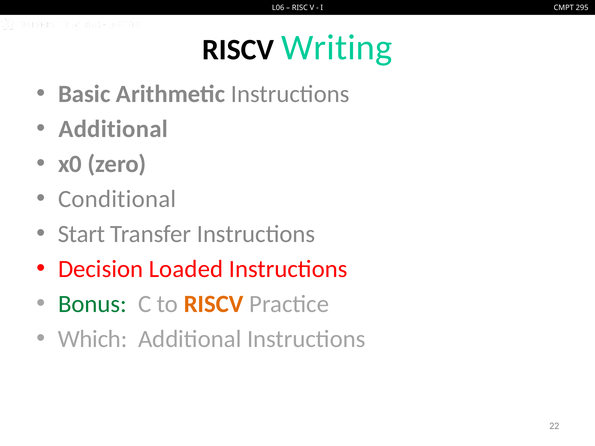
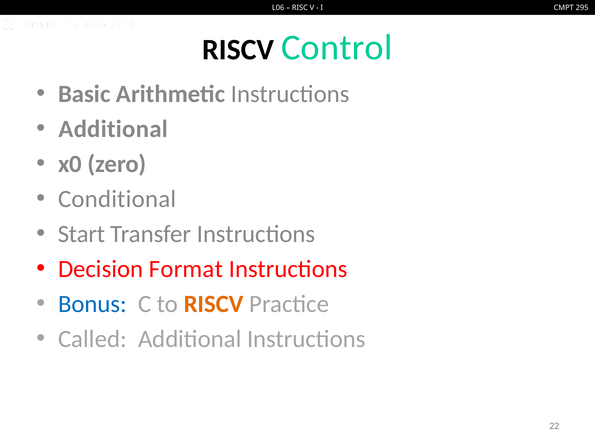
Writing: Writing -> Control (337, 48)
Loaded: Loaded -> Format (186, 269)
Bonus colour: green -> blue (92, 304)
Which: Which -> Called (92, 339)
